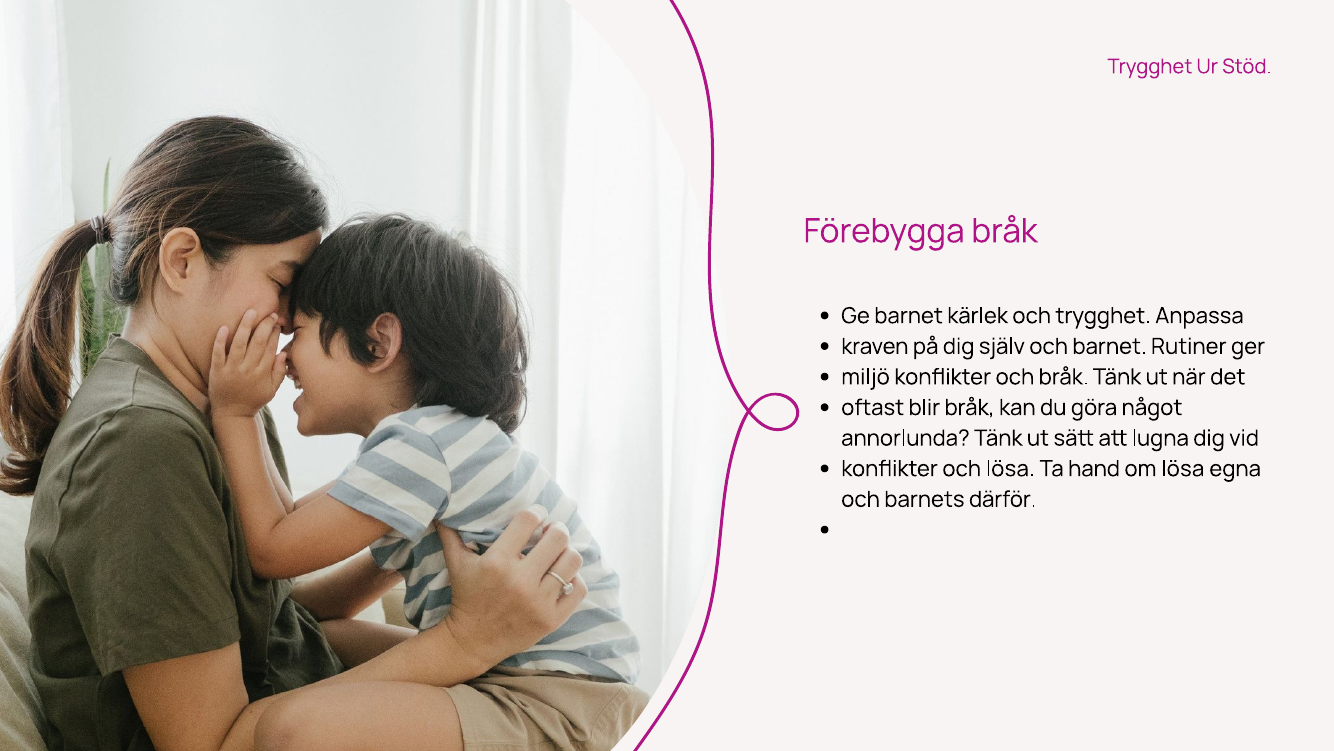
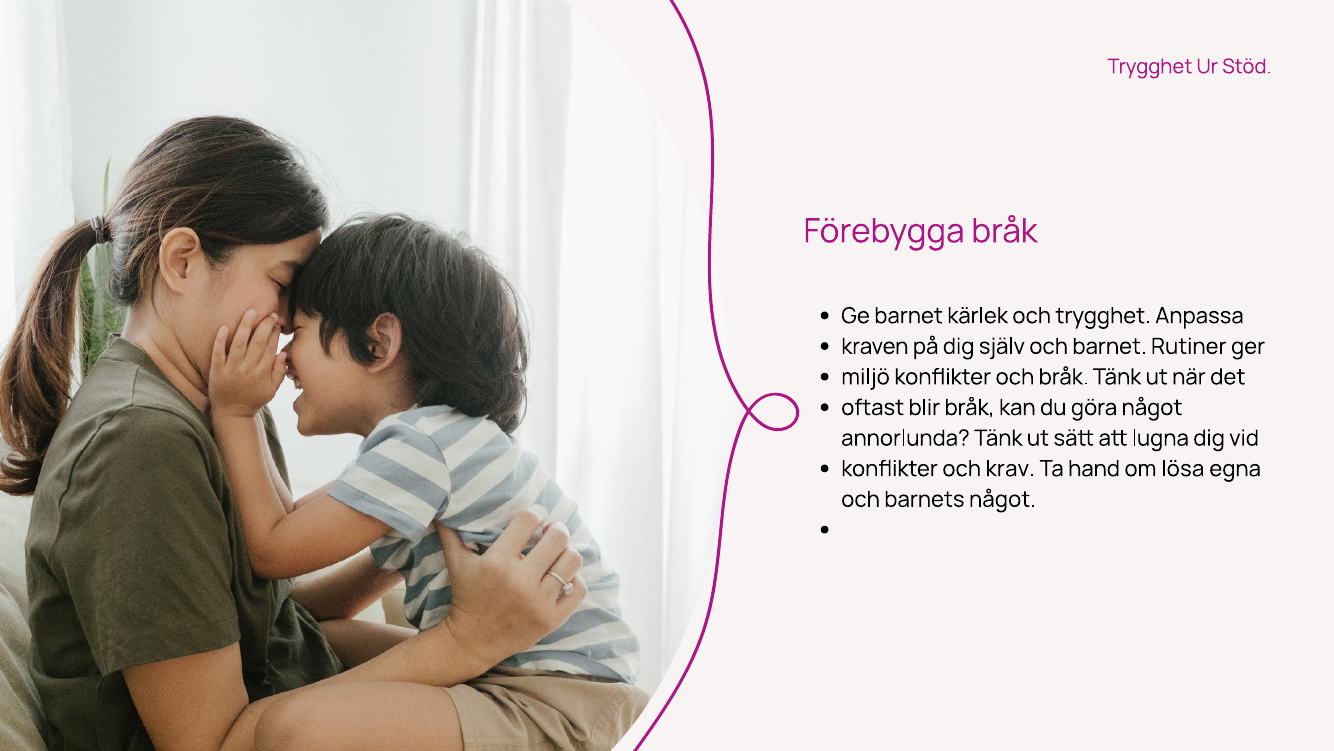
och lösa: lösa -> krav (1010, 468)
barnets därför: därför -> något (1003, 499)
